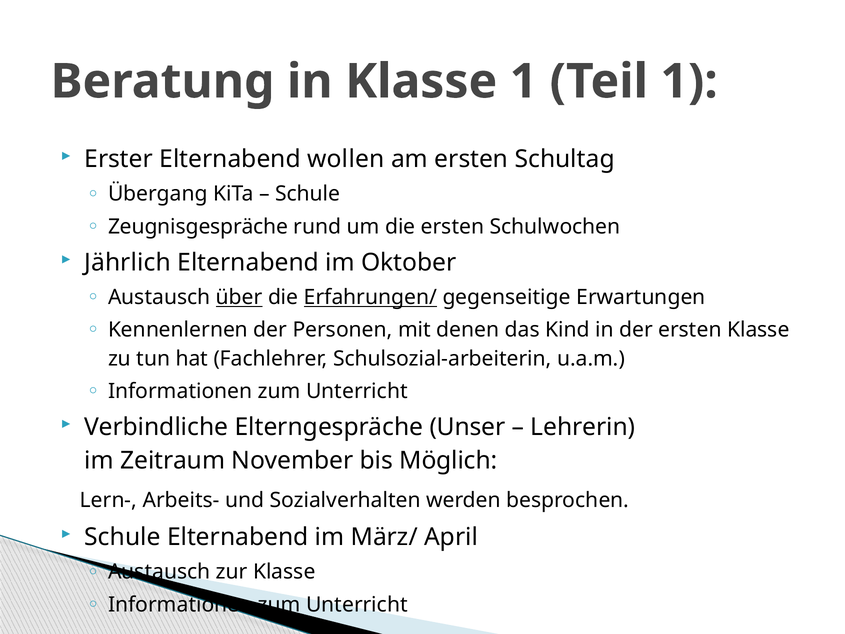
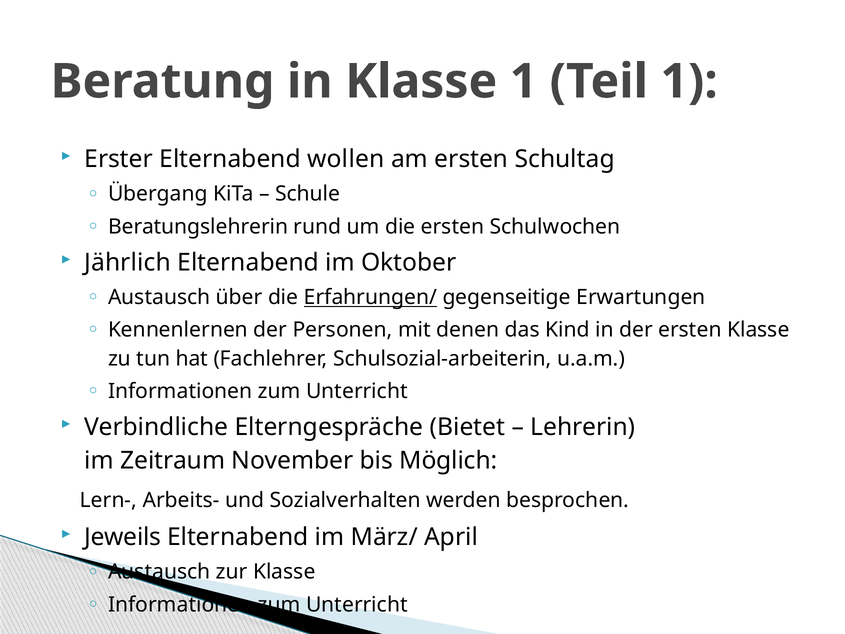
Zeugnisgespräche: Zeugnisgespräche -> Beratungslehrerin (198, 226)
über underline: present -> none (239, 297)
Unser: Unser -> Bietet (467, 427)
Schule: Schule -> Jeweils (123, 537)
